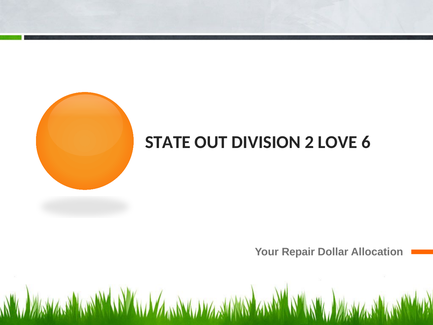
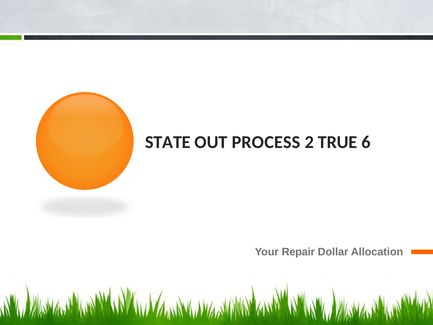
DIVISION: DIVISION -> PROCESS (266, 142)
LOVE: LOVE -> TRUE (338, 142)
